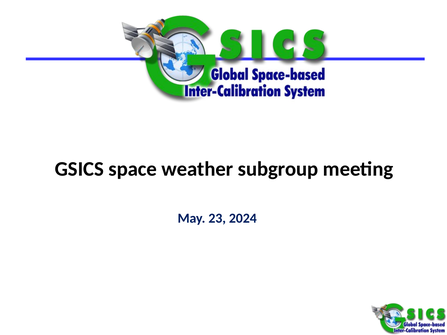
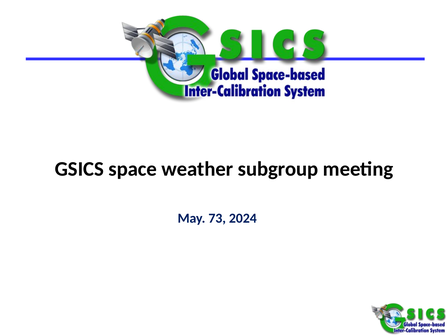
23: 23 -> 73 (217, 218)
